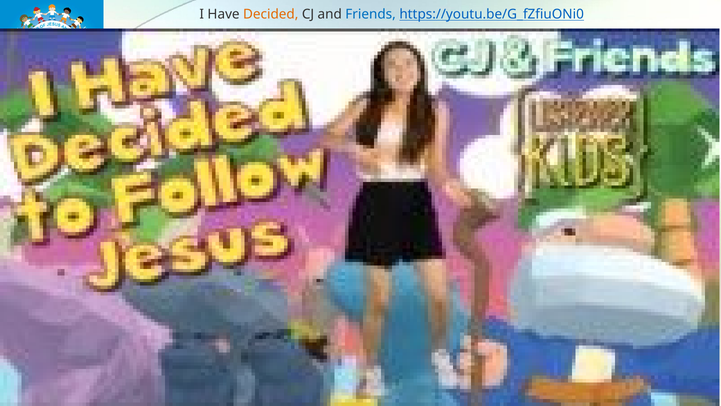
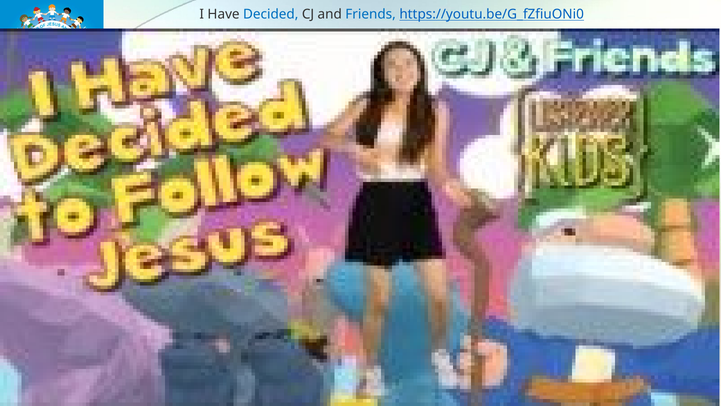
Decided colour: orange -> blue (271, 14)
